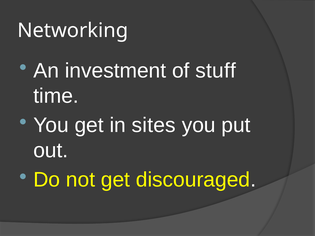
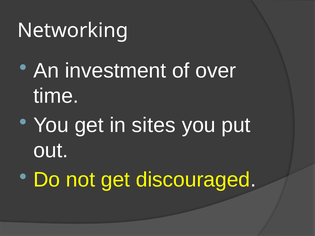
stuff: stuff -> over (216, 71)
